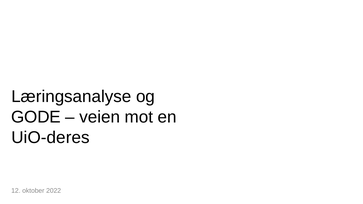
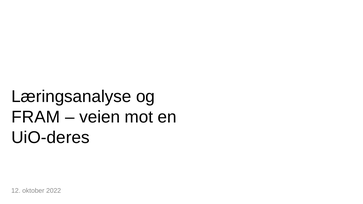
GODE: GODE -> FRAM (36, 117)
